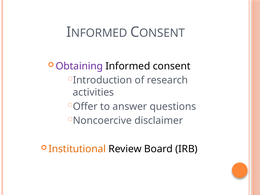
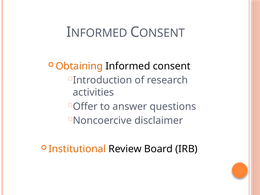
Obtaining colour: purple -> orange (79, 66)
